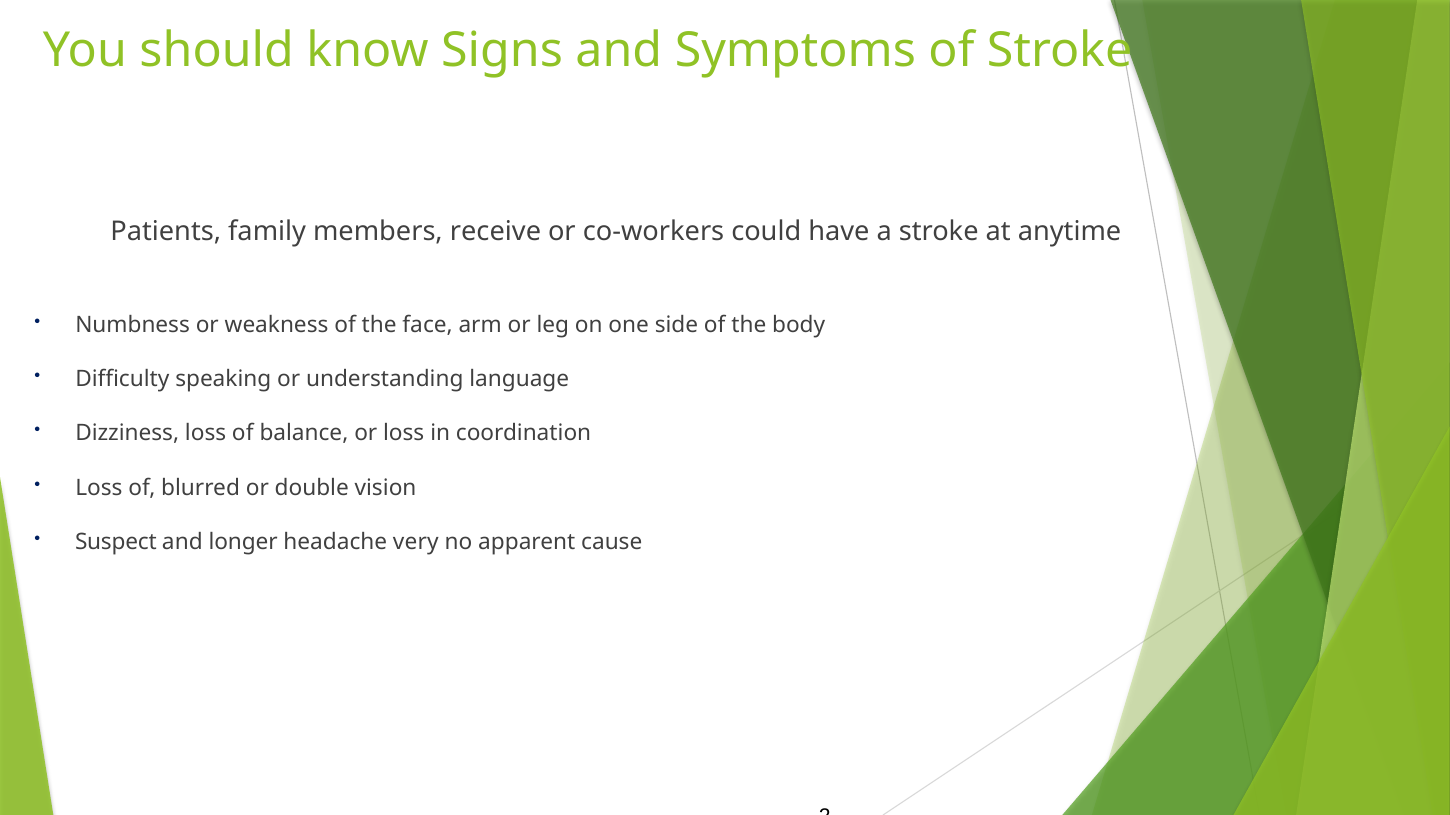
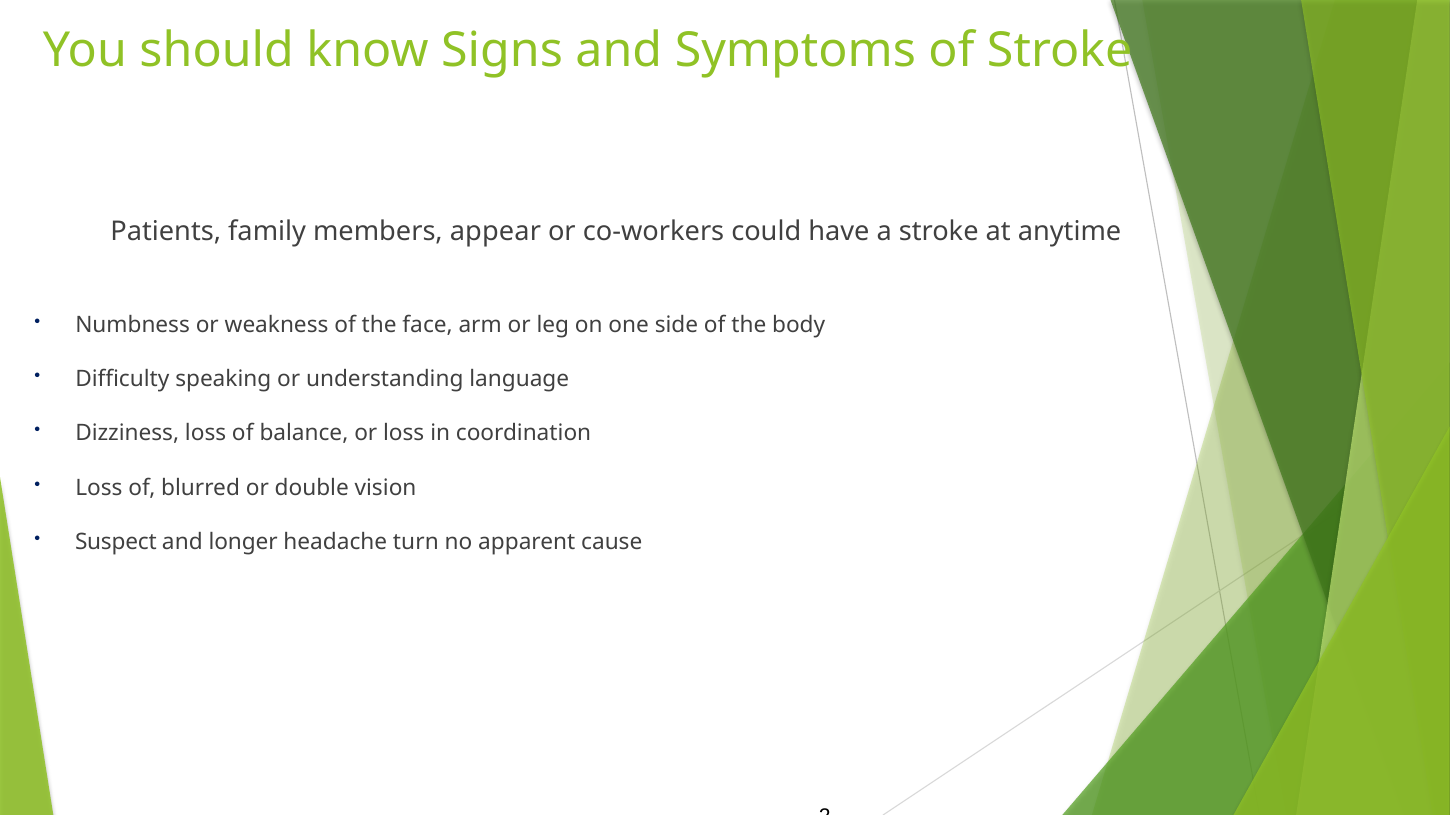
receive: receive -> appear (495, 232)
very: very -> turn (416, 542)
